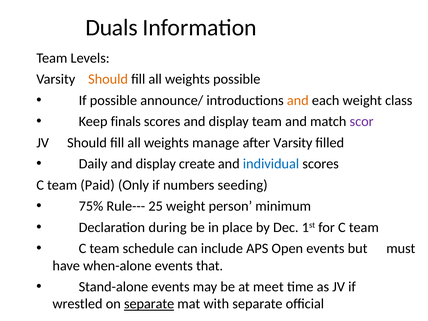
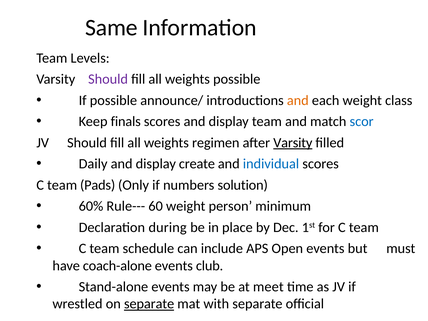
Duals: Duals -> Same (111, 28)
Should colour: orange -> purple (108, 79)
scor colour: purple -> blue (362, 122)
manage: manage -> regimen (216, 143)
Varsity underline: none -> present (293, 143)
Paid: Paid -> Pads (98, 185)
seeding: seeding -> solution (243, 185)
75%: 75% -> 60% (91, 206)
25: 25 -> 60 (156, 206)
when-alone: when-alone -> coach-alone (117, 266)
that: that -> club (210, 266)
